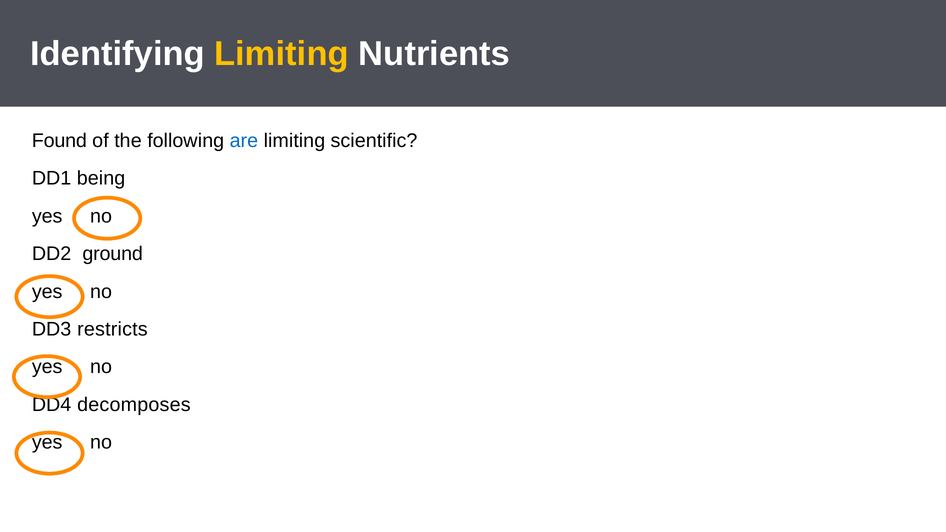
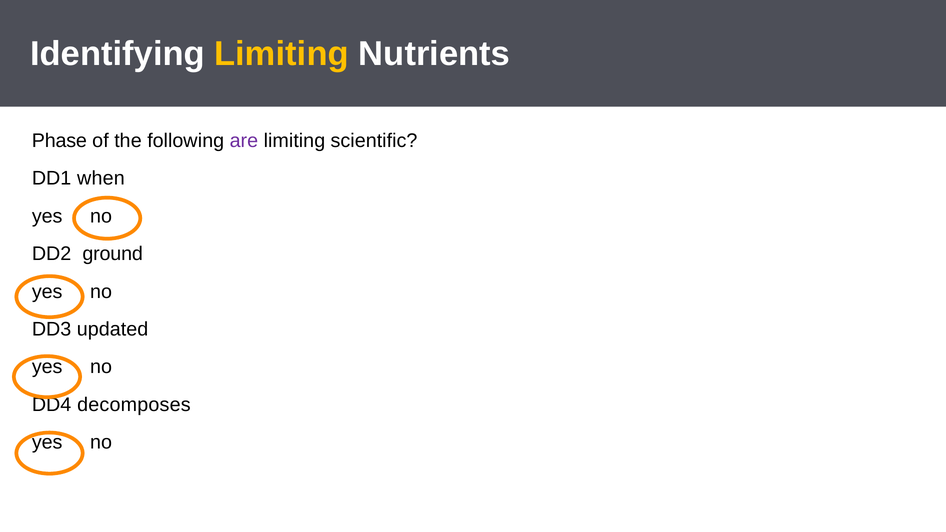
Found: Found -> Phase (59, 141)
are colour: blue -> purple (244, 141)
being: being -> when (101, 179)
restricts: restricts -> updated (113, 330)
